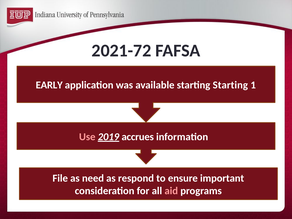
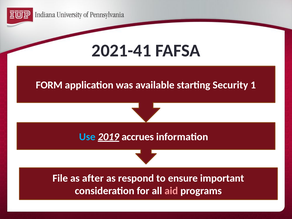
2021-72: 2021-72 -> 2021-41 (121, 51)
EARLY: EARLY -> FORM (49, 85)
starting Starting: Starting -> Security (230, 85)
Use colour: pink -> light blue (87, 137)
need: need -> after (93, 178)
